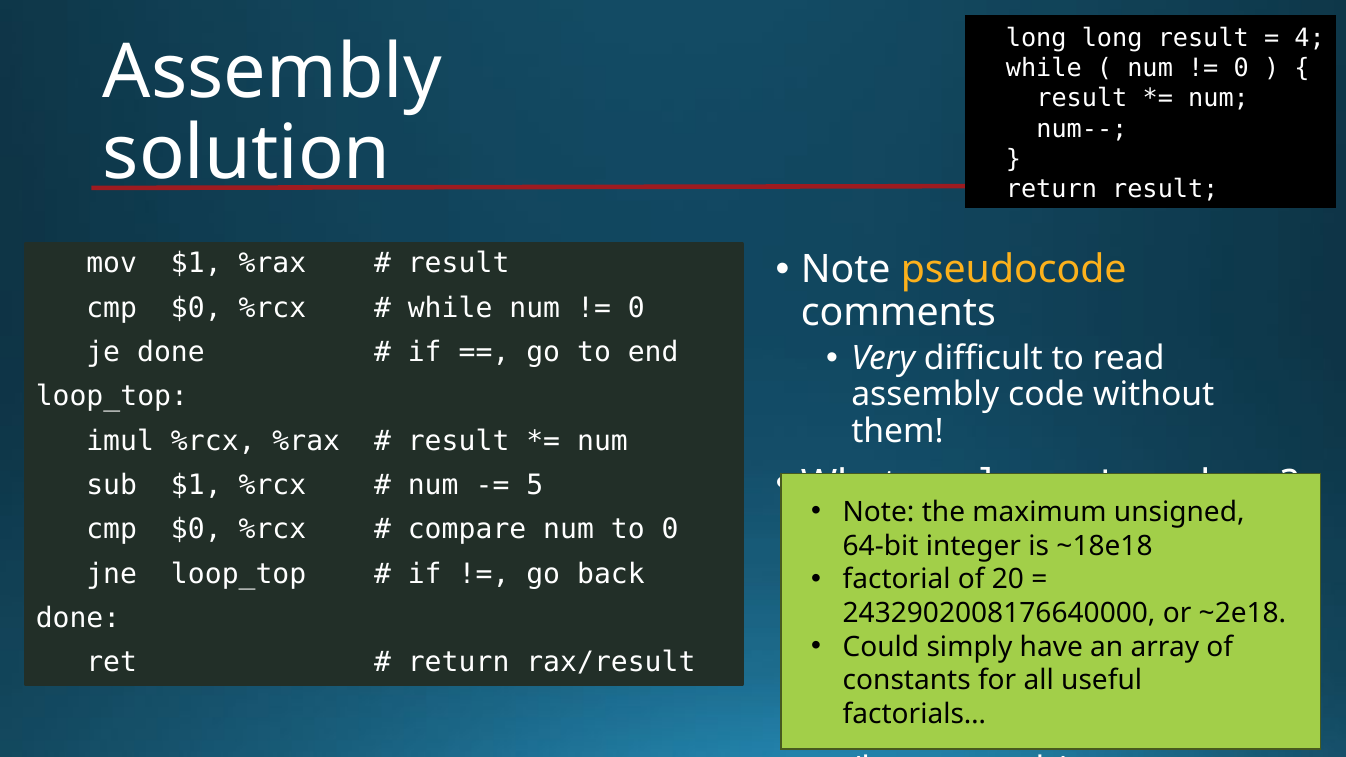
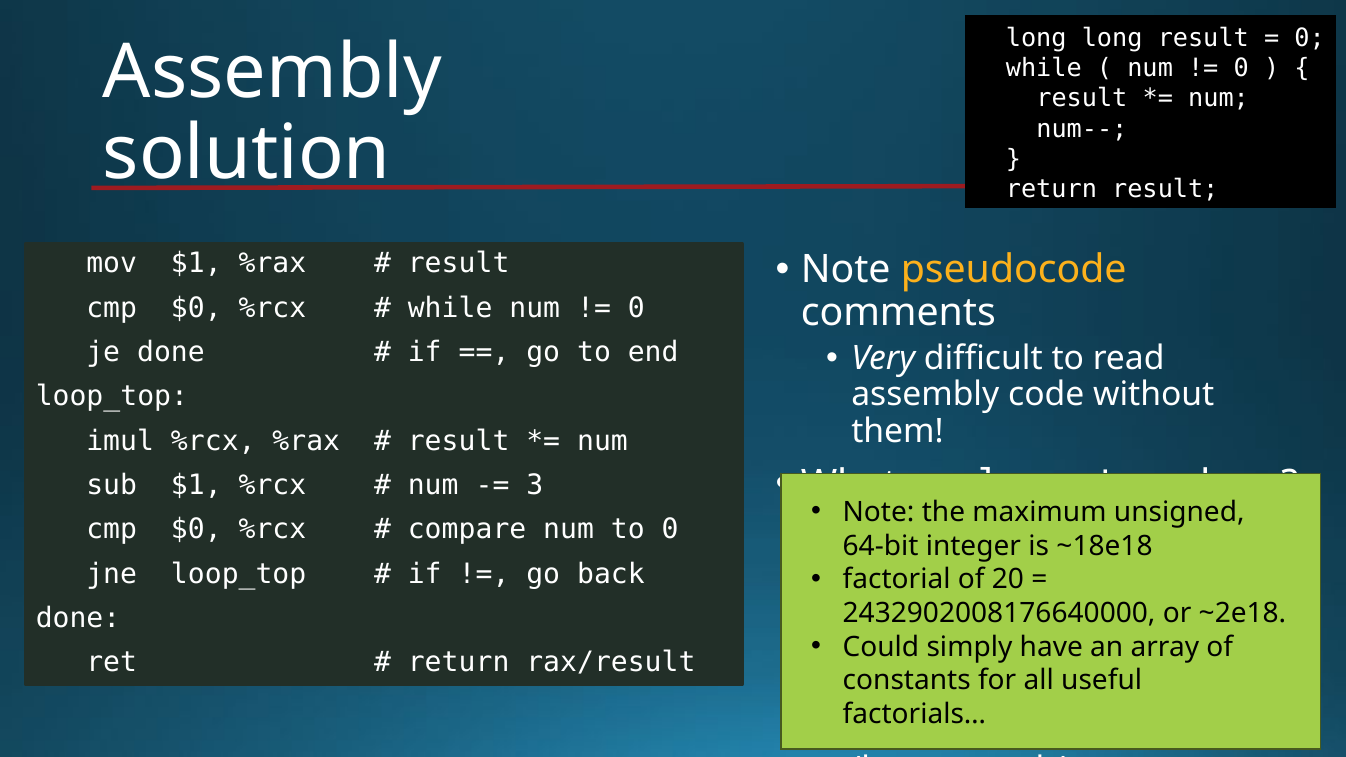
4: 4 -> 0 (1310, 38)
5: 5 -> 3 (535, 485)
